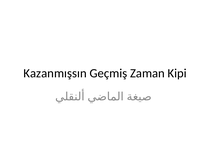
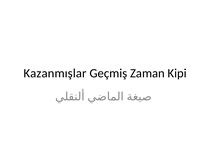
Kazanmışsın: Kazanmışsın -> Kazanmışlar (55, 73)
